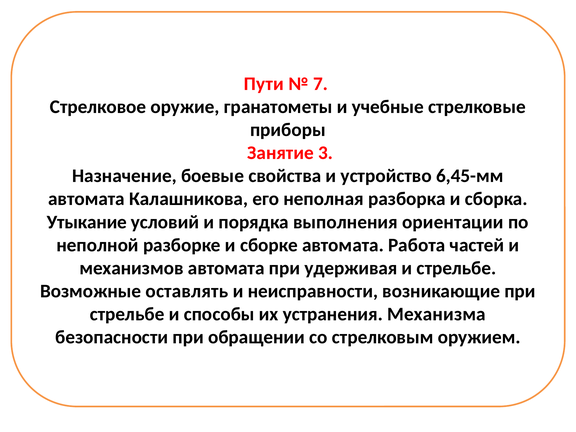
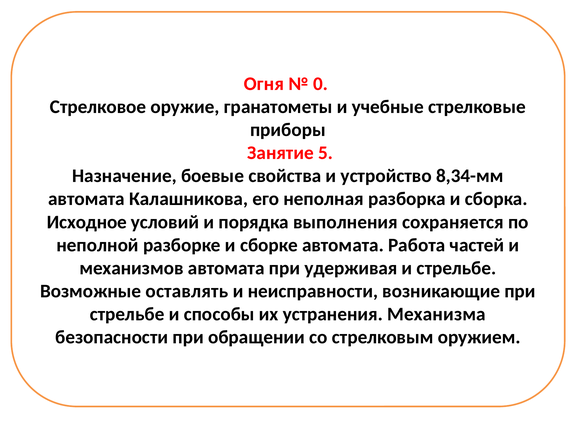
Пути: Пути -> Огня (264, 84)
7: 7 -> 0 (321, 84)
3: 3 -> 5 (326, 153)
6,45-мм: 6,45-мм -> 8,34-мм (470, 176)
Утыкание: Утыкание -> Исходное (87, 222)
ориентации: ориентации -> сохраняется (453, 222)
